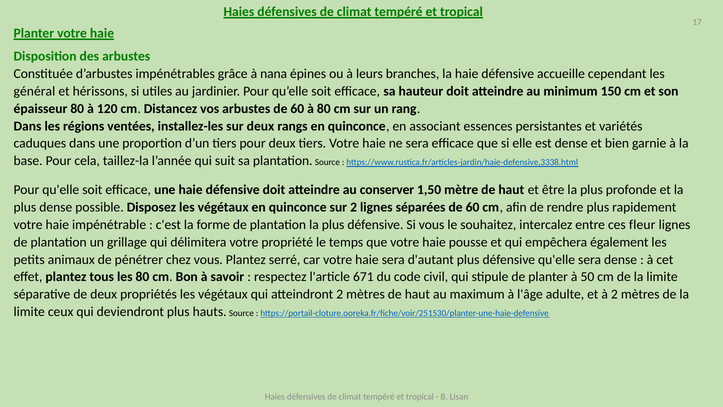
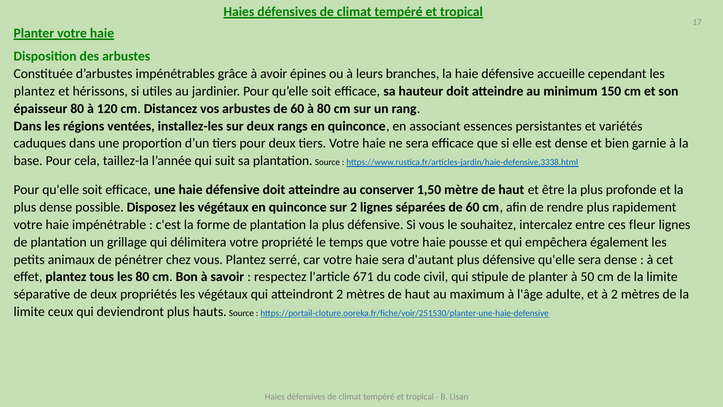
nana: nana -> avoir (274, 74)
général: général -> plantez (34, 91)
